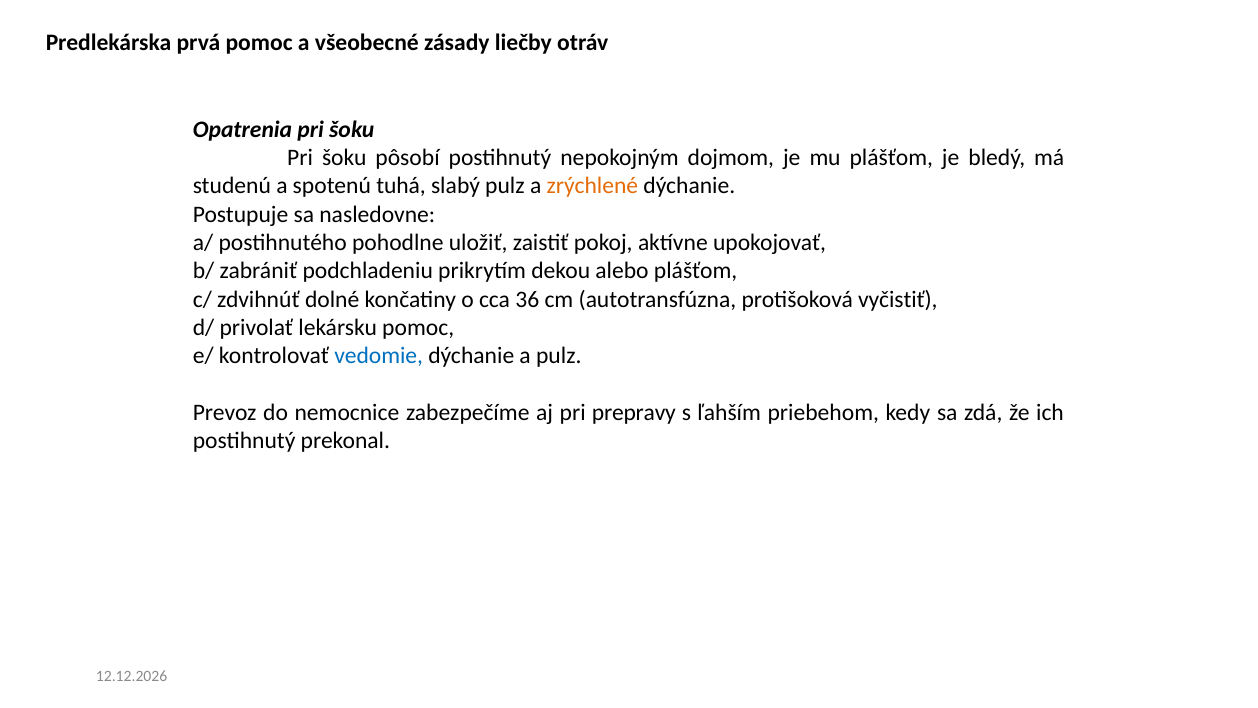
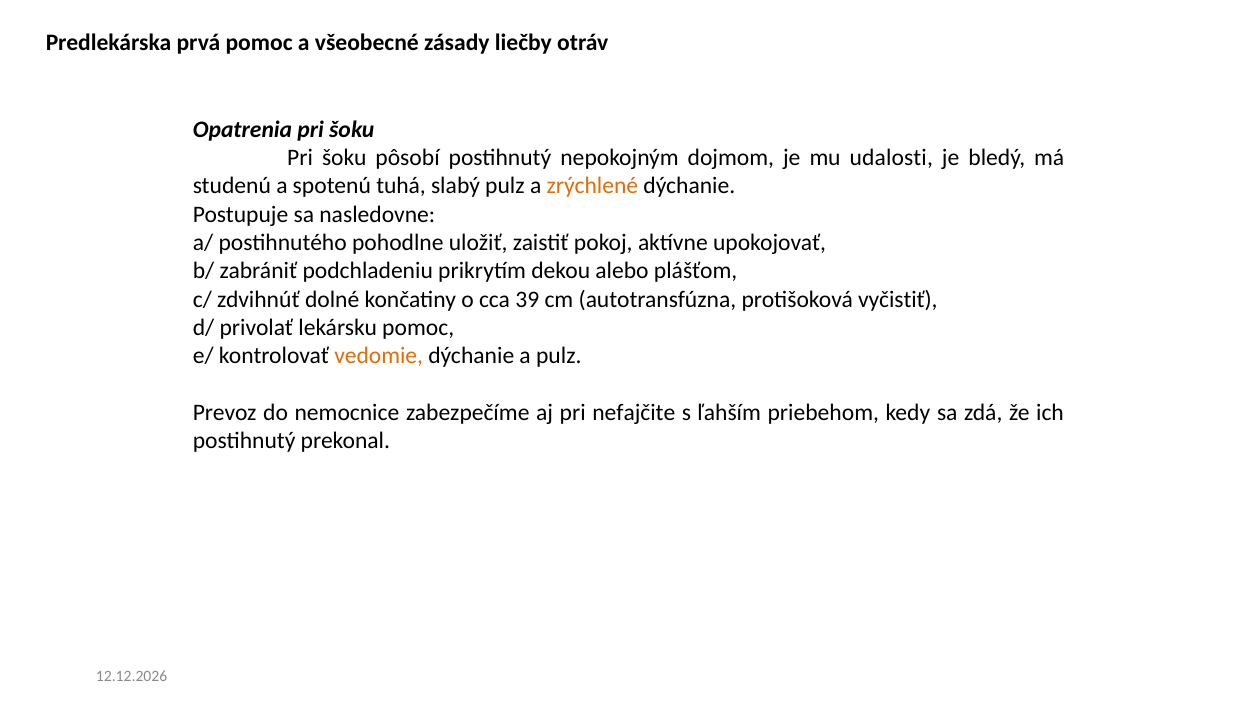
mu plášťom: plášťom -> udalosti (891, 158)
36: 36 -> 39 (527, 299)
vedomie colour: blue -> orange (379, 356)
prepravy: prepravy -> nefajčite (634, 412)
